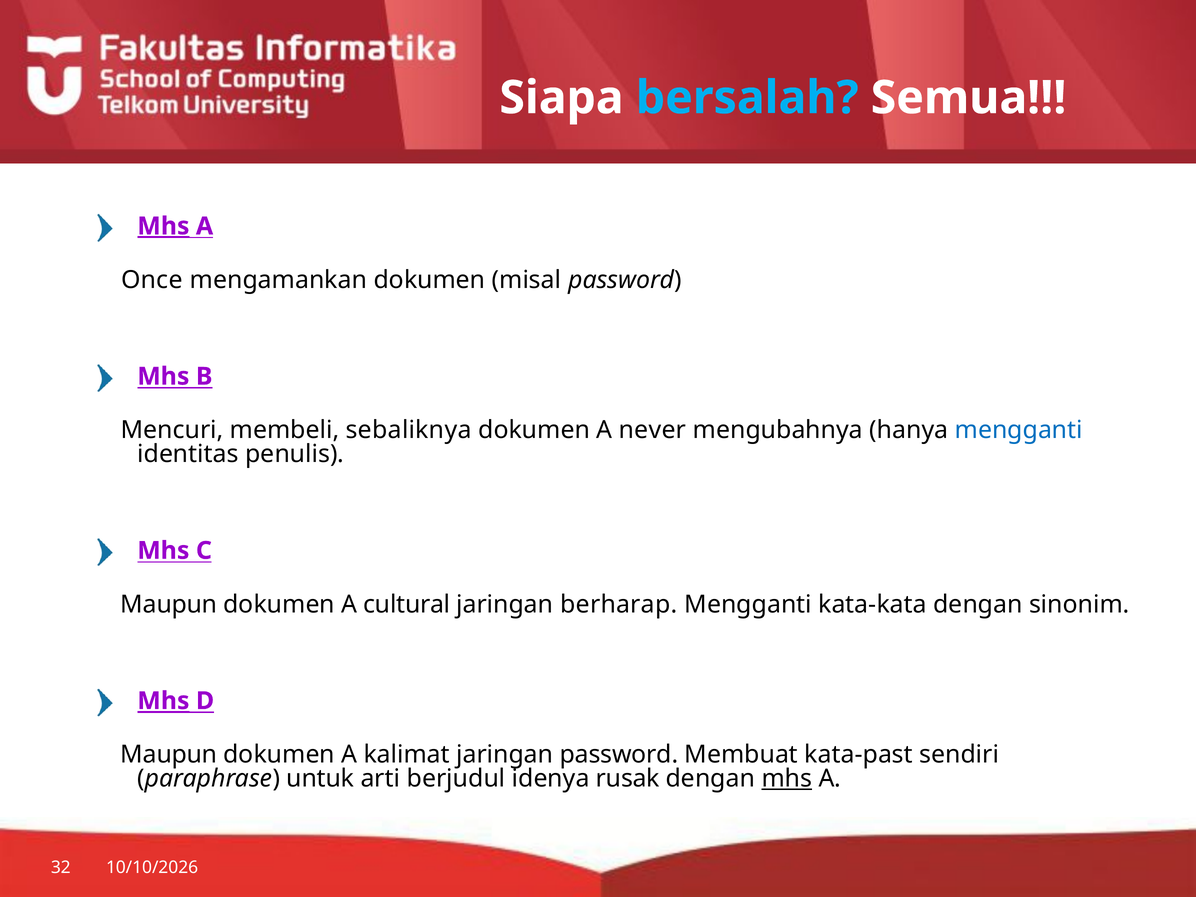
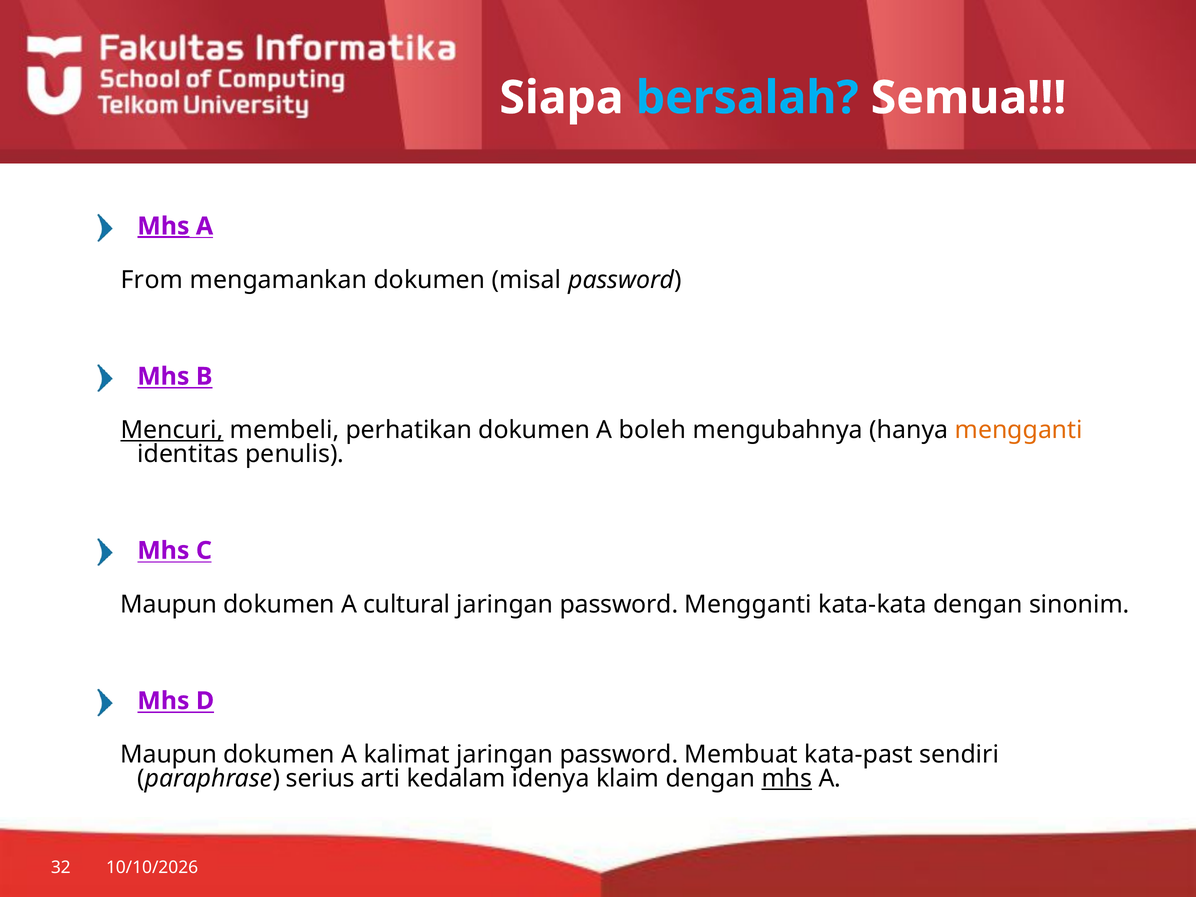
Once: Once -> From (152, 280)
Mencuri underline: none -> present (172, 430)
sebaliknya: sebaliknya -> perhatikan (409, 430)
never: never -> boleh (653, 430)
mengganti colour: blue -> orange (1019, 430)
berharap: berharap -> password (619, 604)
Mhs underline: present -> none (163, 701)
untuk: untuk -> serius (320, 779)
berjudul: berjudul -> kedalam (456, 779)
rusak: rusak -> klaim (628, 779)
